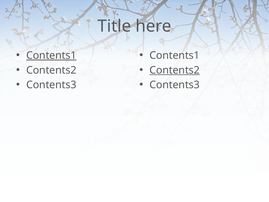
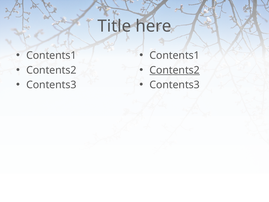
Contents1 underline: present -> none (51, 55)
